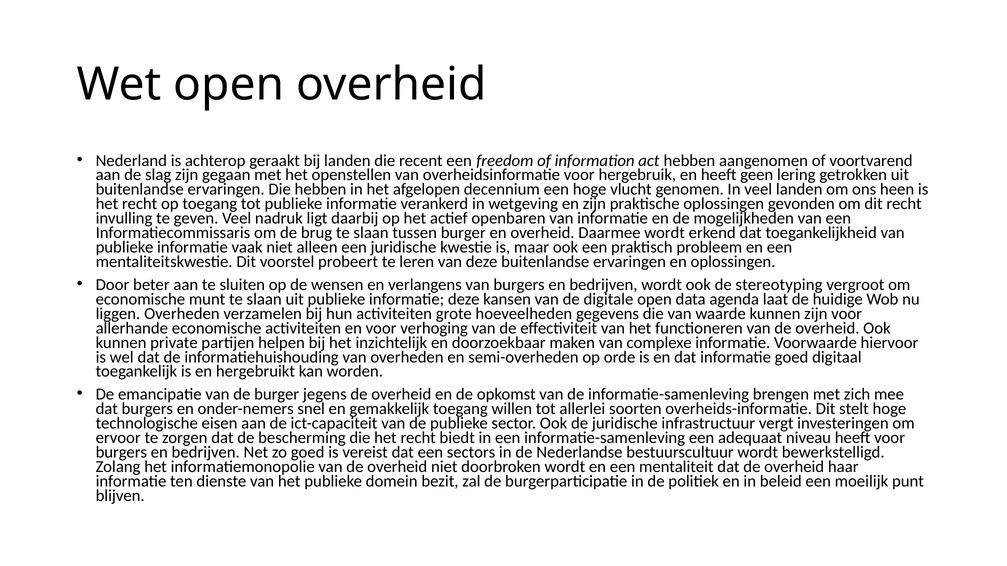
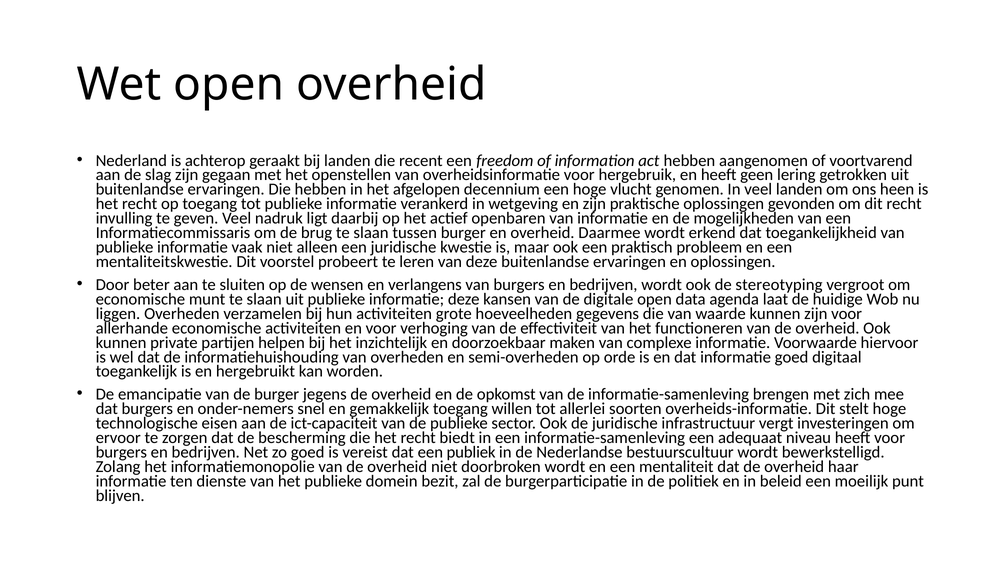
sectors: sectors -> publiek (471, 453)
